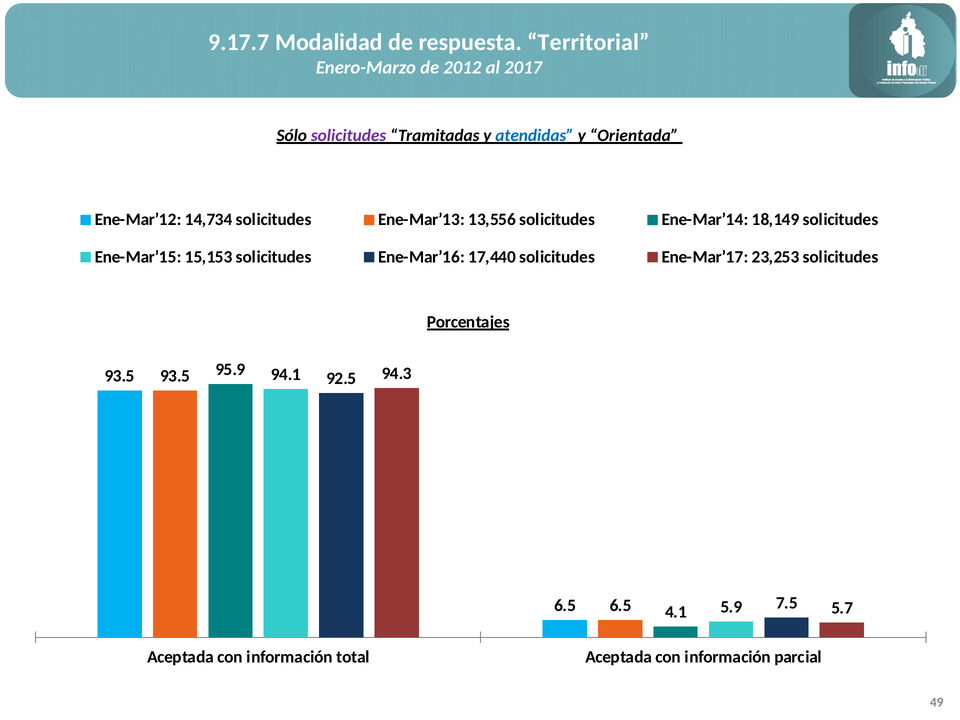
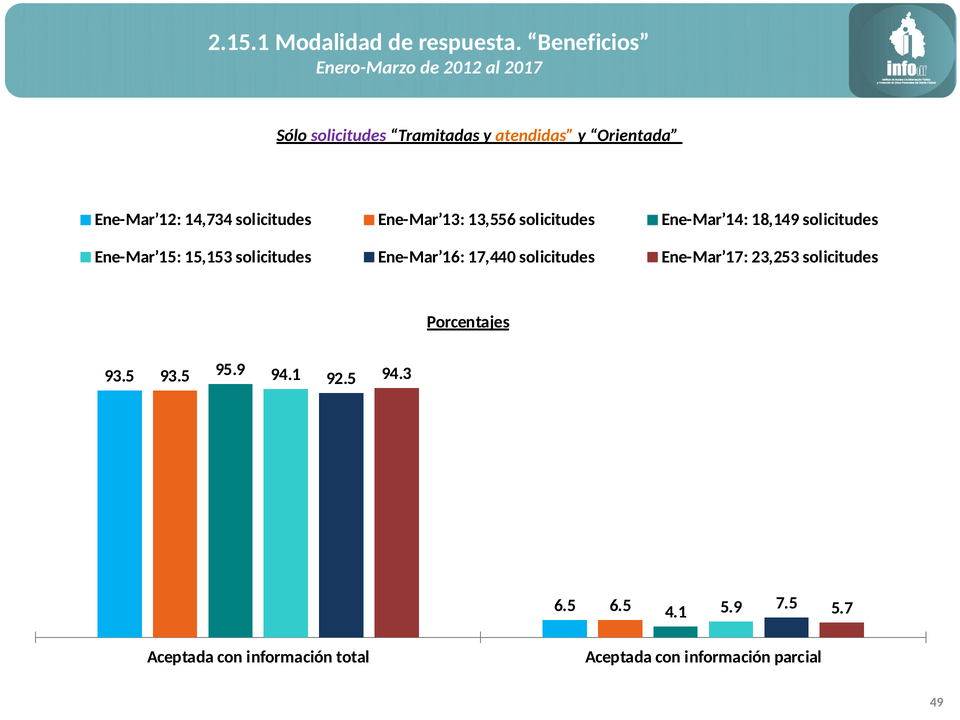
9.17.7: 9.17.7 -> 2.15.1 (239, 42)
Territorial: Territorial -> Beneficios (589, 42)
atendidas colour: blue -> orange (535, 135)
